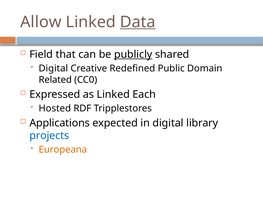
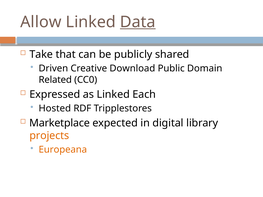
Field: Field -> Take (41, 54)
publicly underline: present -> none (133, 54)
Digital: Digital -> Driven (53, 68)
Redefined: Redefined -> Download (132, 68)
Applications: Applications -> Marketplace (60, 123)
projects colour: blue -> orange (49, 136)
